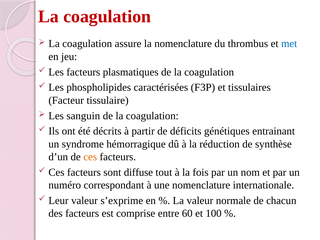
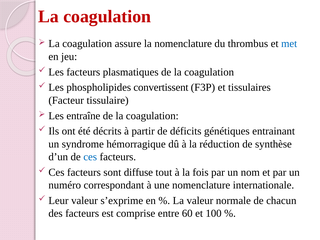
caractérisées: caractérisées -> convertissent (161, 87)
sanguin: sanguin -> entraîne (83, 116)
ces colour: orange -> blue (90, 157)
